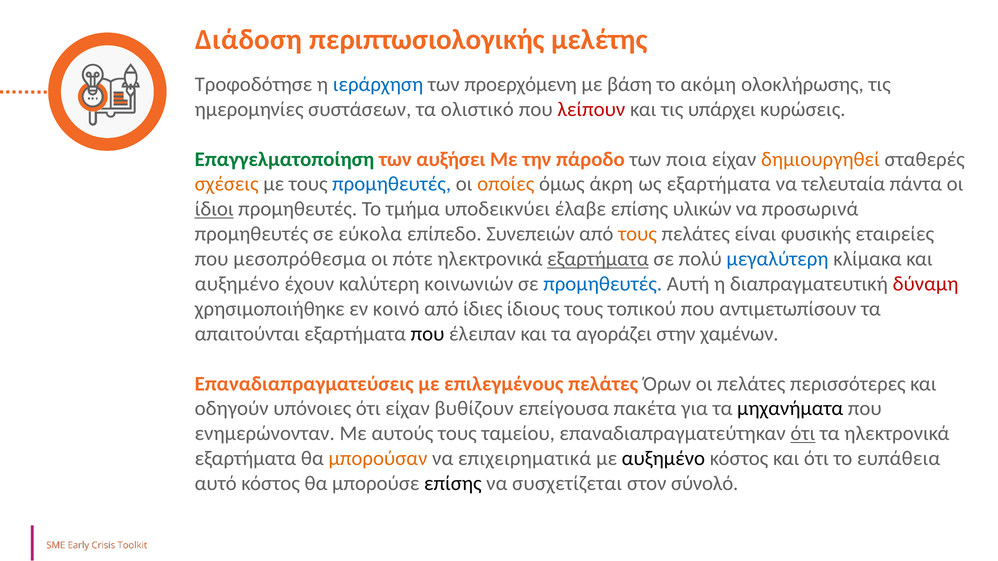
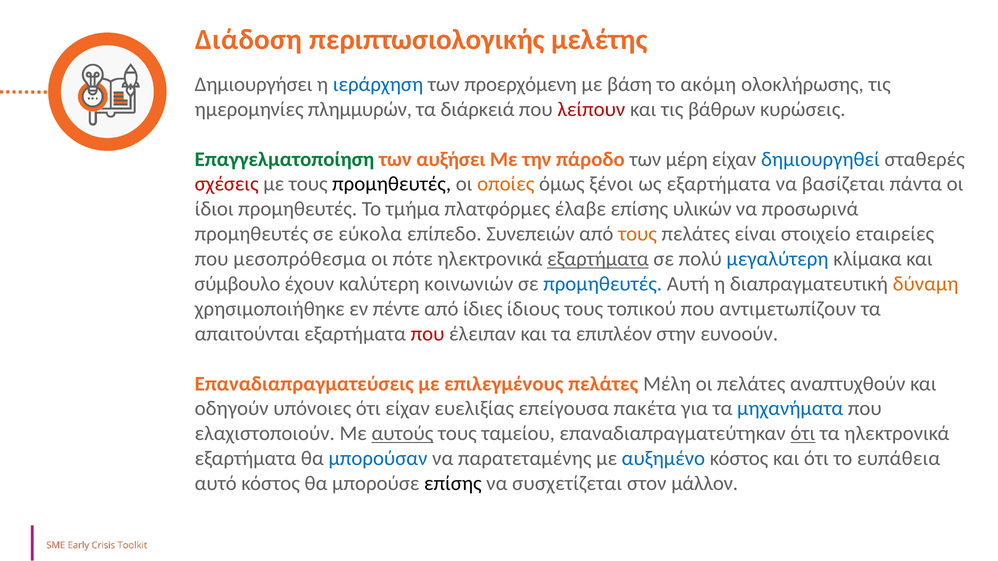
Τροφοδότησε: Τροφοδότησε -> Δημιουργήσει (254, 84)
συστάσεων: συστάσεων -> πλημμυρών (360, 109)
ολιστικό: ολιστικό -> διάρκειά (478, 109)
υπάρχει: υπάρχει -> βάθρων (722, 109)
ποια: ποια -> μέρη (687, 159)
δημιουργηθεί colour: orange -> blue (820, 159)
σχέσεις colour: orange -> red (227, 184)
προμηθευτές colour: blue -> black (392, 184)
άκρη: άκρη -> ξένοι (611, 184)
τελευταία: τελευταία -> βασίζεται (843, 184)
ίδιοι underline: present -> none (214, 209)
υποδεικνύει: υποδεικνύει -> πλατφόρμες (497, 209)
φυσικής: φυσικής -> στοιχείο (816, 234)
αυξημένο: αυξημένο -> σύμβουλο (237, 284)
δύναμη colour: red -> orange (926, 284)
κοινό: κοινό -> πέντε (396, 309)
αντιμετωπίσουν: αντιμετωπίσουν -> αντιμετωπίζουν (788, 309)
που colour: black -> red (428, 334)
αγοράζει: αγοράζει -> επιπλέον (614, 334)
χαμένων: χαμένων -> ευνοούν (739, 334)
Όρων: Όρων -> Μέλη (667, 384)
περισσότερες: περισσότερες -> αναπτυχθούν (848, 384)
βυθίζουν: βυθίζουν -> ευελιξίας (474, 409)
μηχανήματα colour: black -> blue (790, 409)
ενημερώνονταν: ενημερώνονταν -> ελαχιστοποιούν (265, 434)
αυτούς underline: none -> present (402, 434)
μπορούσαν colour: orange -> blue (378, 459)
επιχειρηματικά: επιχειρηματικά -> παρατεταμένης (525, 459)
αυξημένο colour: black -> blue (663, 459)
σύνολό: σύνολό -> μάλλον (705, 484)
